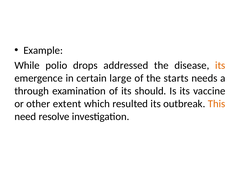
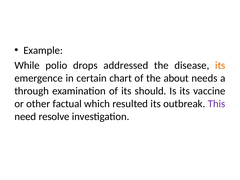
large: large -> chart (121, 78)
starts: starts -> about (176, 78)
extent: extent -> factual (67, 104)
This colour: orange -> purple (217, 104)
